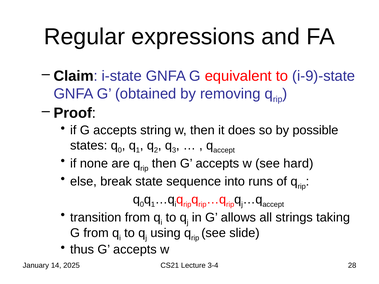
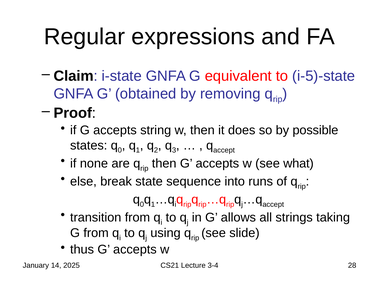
i-9)-state: i-9)-state -> i-5)-state (324, 76)
hard: hard -> what (298, 164)
